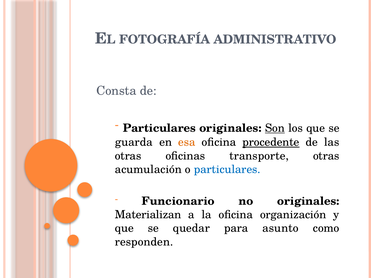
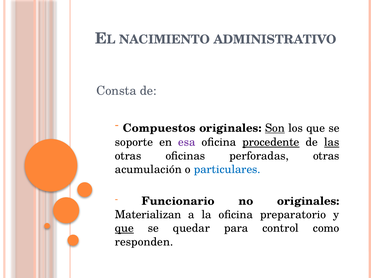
FOTOGRAFÍA: FOTOGRAFÍA -> NACIMIENTO (165, 40)
Particulares: Particulares -> Compuestos (159, 128)
guarda: guarda -> soporte (134, 142)
esa colour: orange -> purple (187, 142)
las underline: none -> present (332, 142)
transporte: transporte -> perforadas (259, 156)
organización: organización -> preparatorio (293, 215)
que underline: none -> present (124, 228)
asunto: asunto -> control (281, 228)
